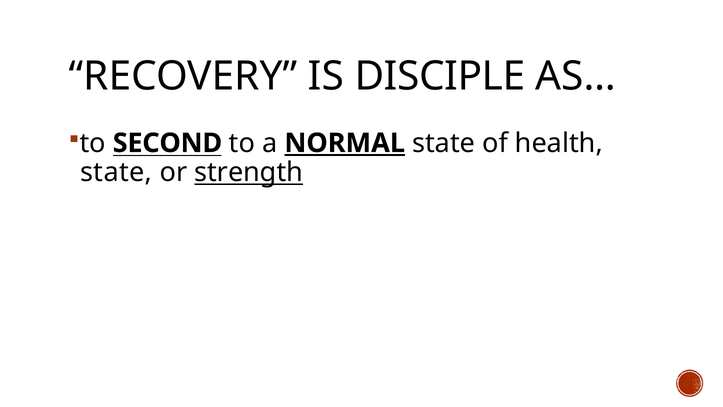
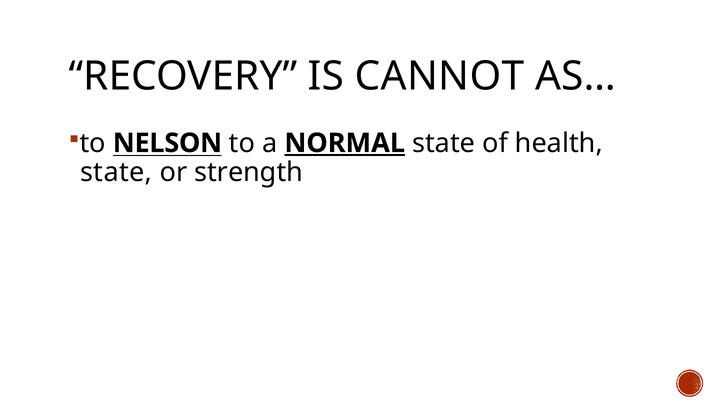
DISCIPLE: DISCIPLE -> CANNOT (440, 76)
SECOND: SECOND -> NELSON (167, 143)
strength underline: present -> none (249, 172)
